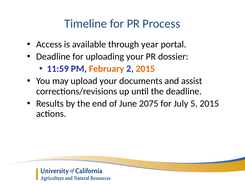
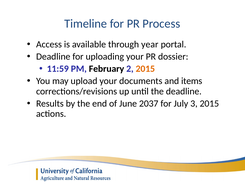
February colour: orange -> black (106, 69)
assist: assist -> items (192, 81)
2075: 2075 -> 2037 (149, 103)
5: 5 -> 3 (194, 103)
